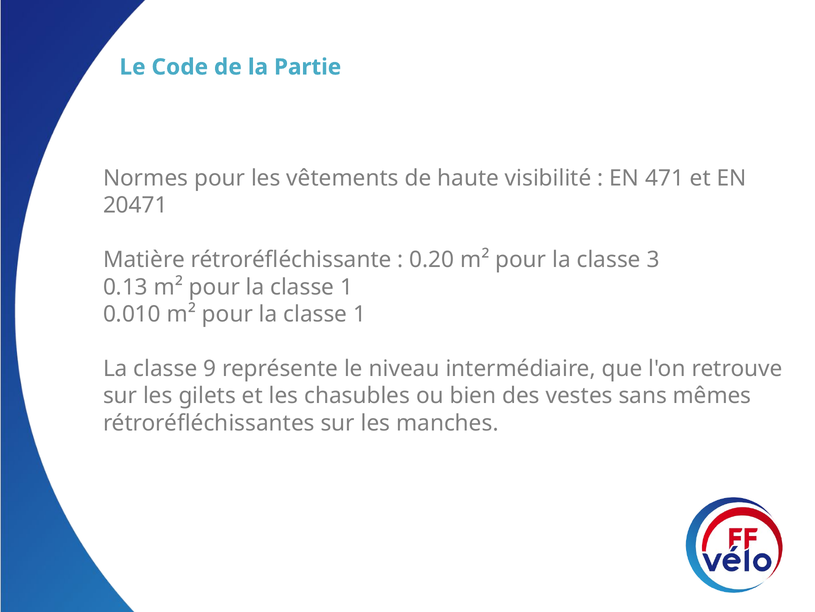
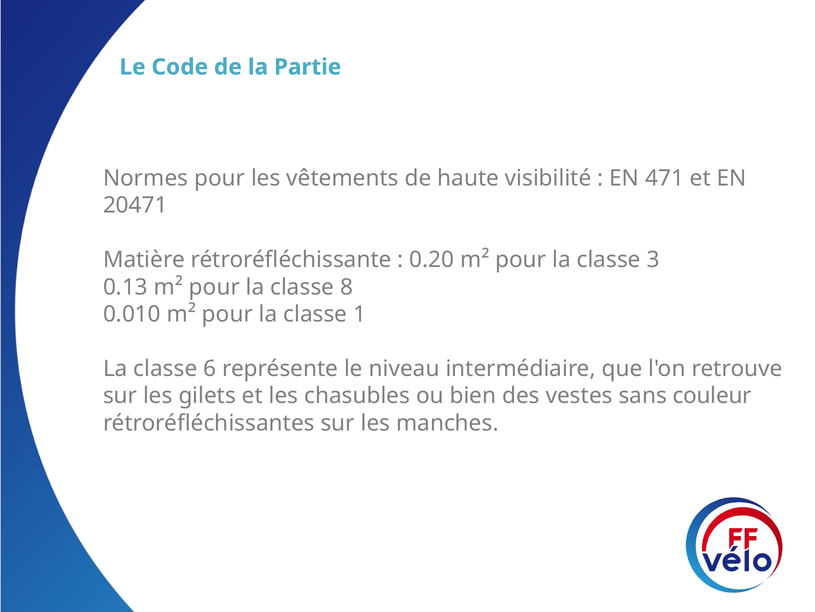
1: 1 -> 8 (347, 287)
9: 9 -> 6 (210, 368)
mêmes: mêmes -> couleur (712, 395)
